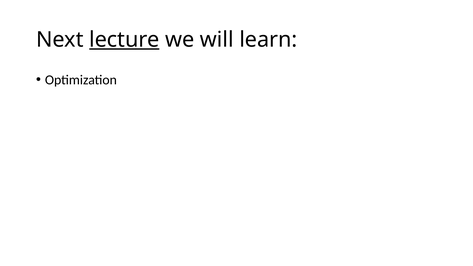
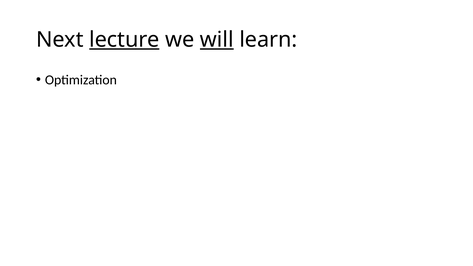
will underline: none -> present (217, 40)
